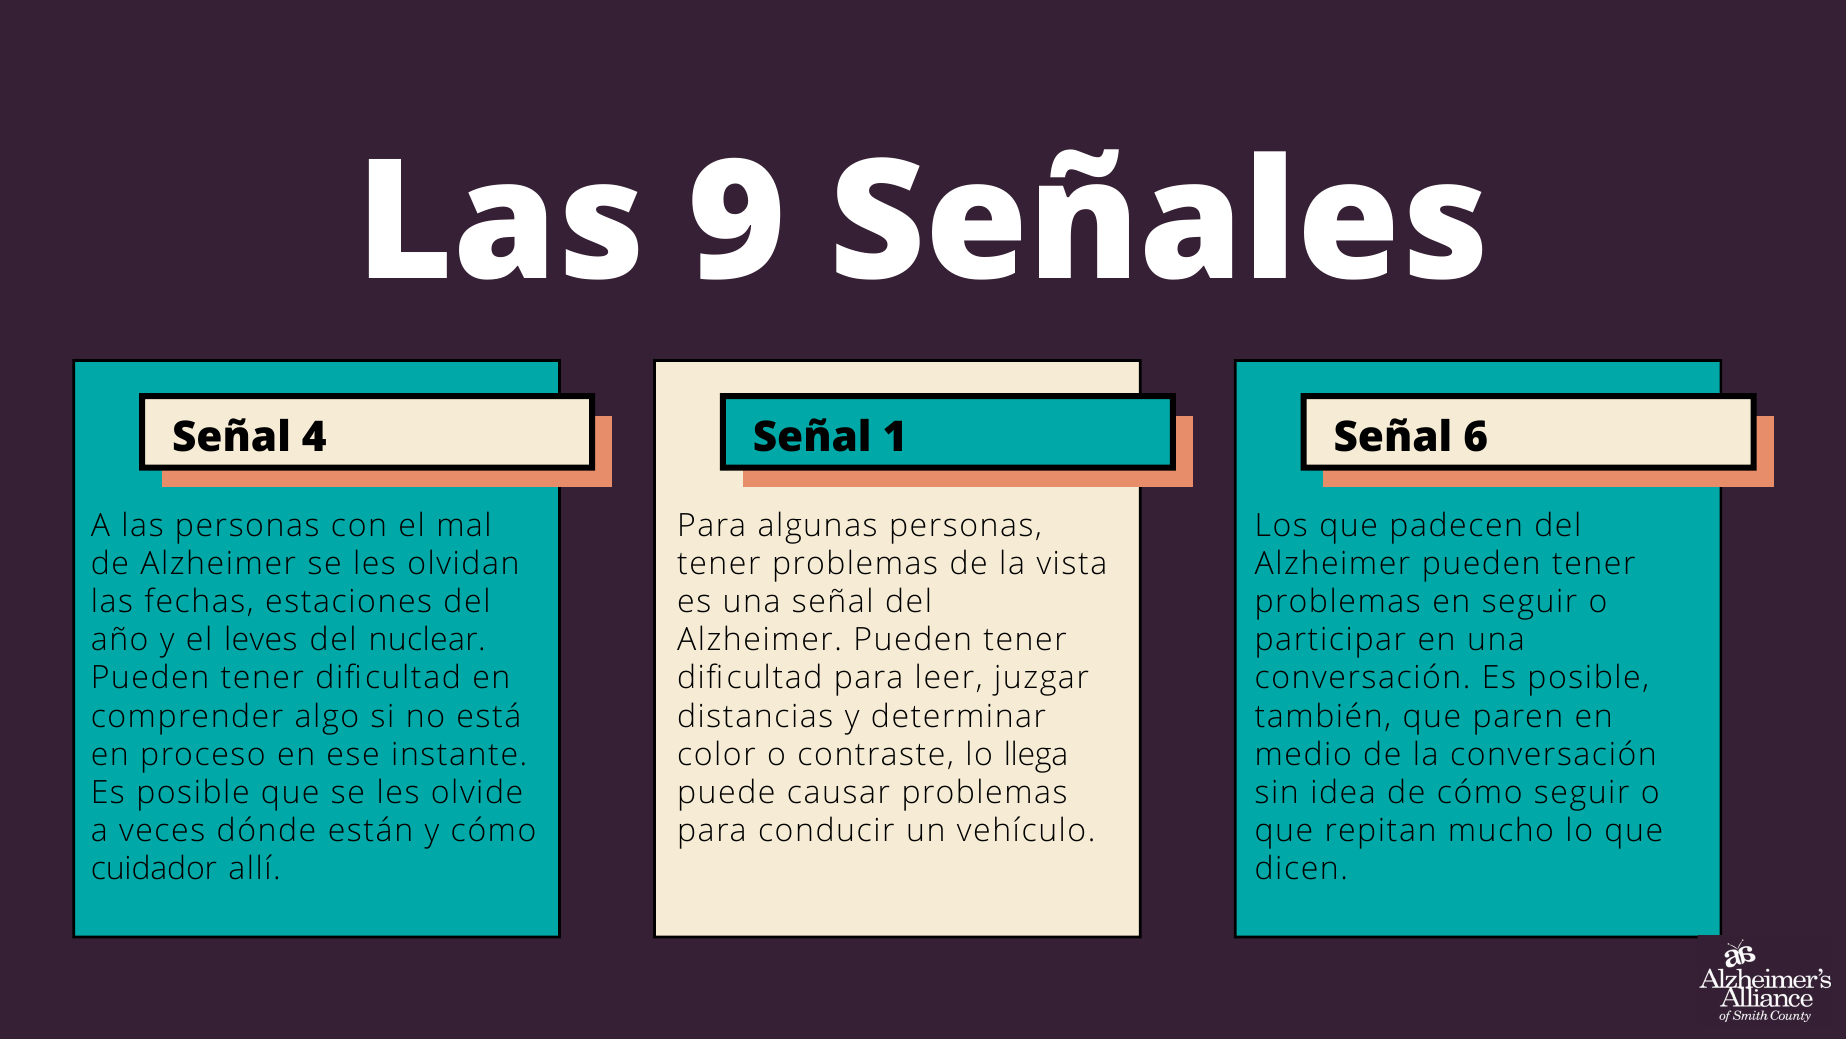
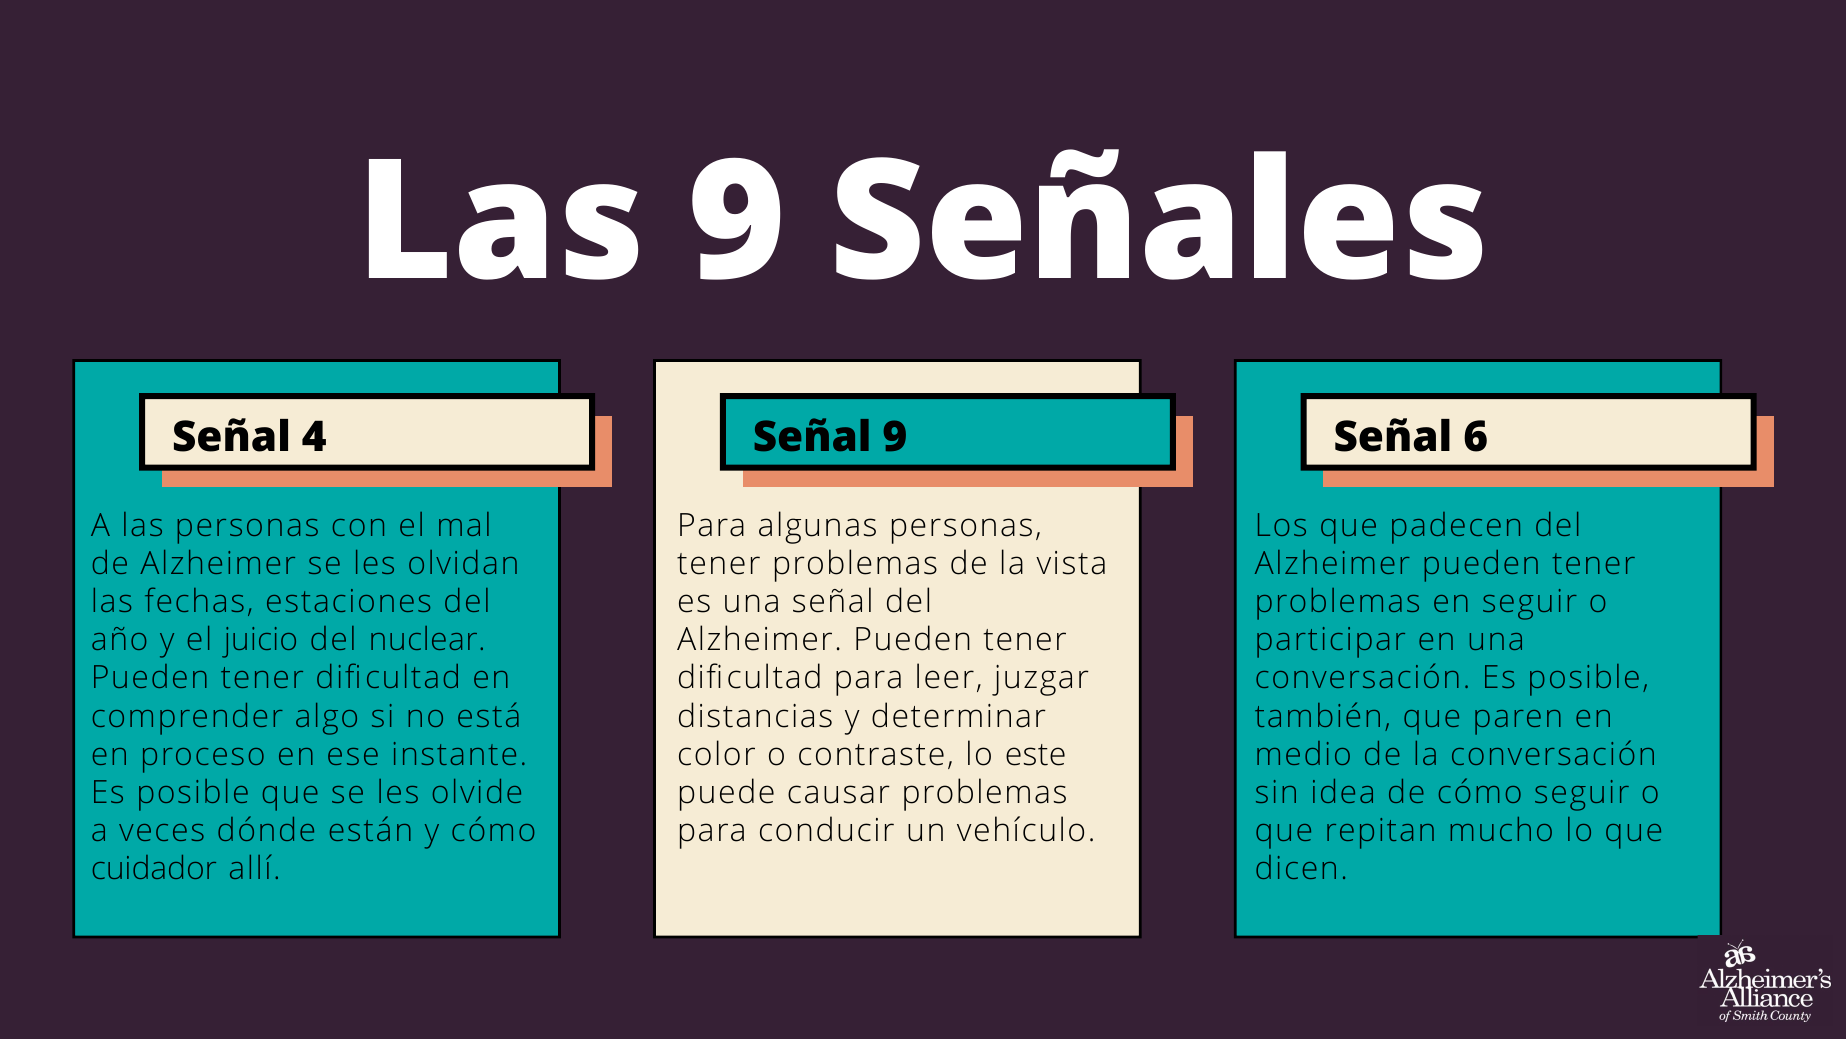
Señal 1: 1 -> 9 (895, 437)
leves: leves -> juicio (261, 640)
llega: llega -> este (1036, 754)
